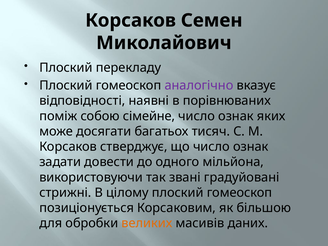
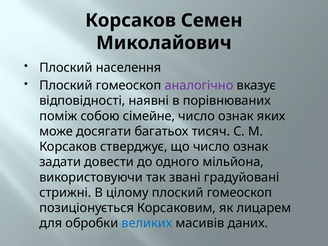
перекладу: перекладу -> населення (129, 68)
більшою: більшою -> лицарем (264, 208)
великих colour: orange -> blue (147, 223)
